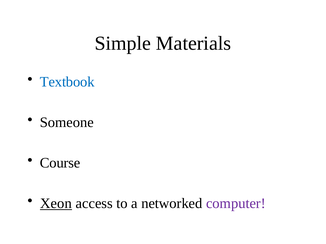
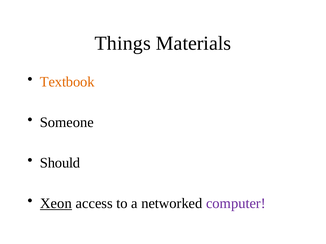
Simple: Simple -> Things (123, 43)
Textbook colour: blue -> orange (67, 82)
Course: Course -> Should (60, 163)
